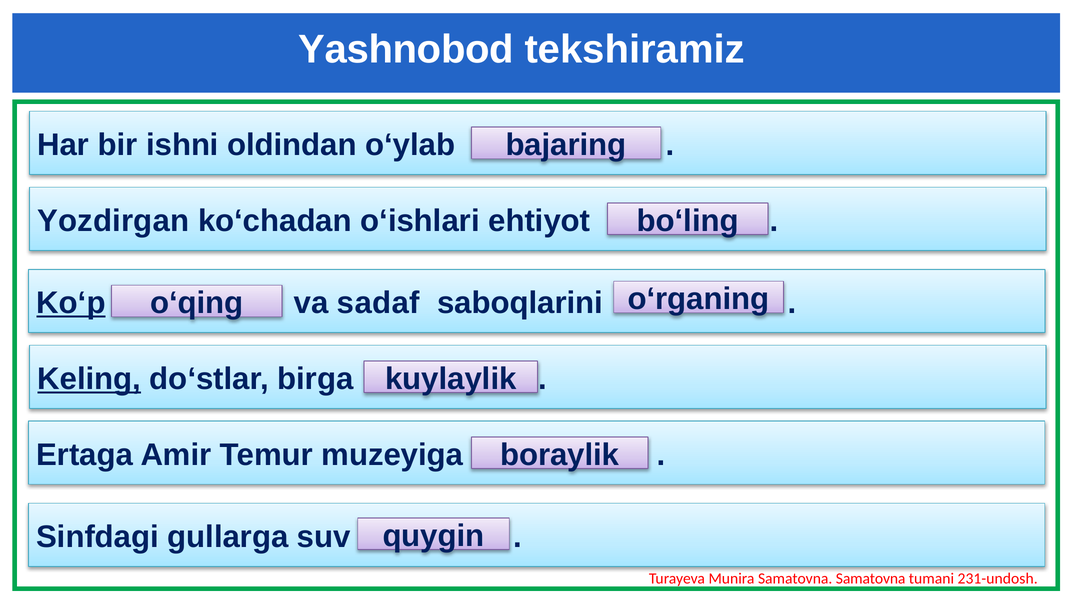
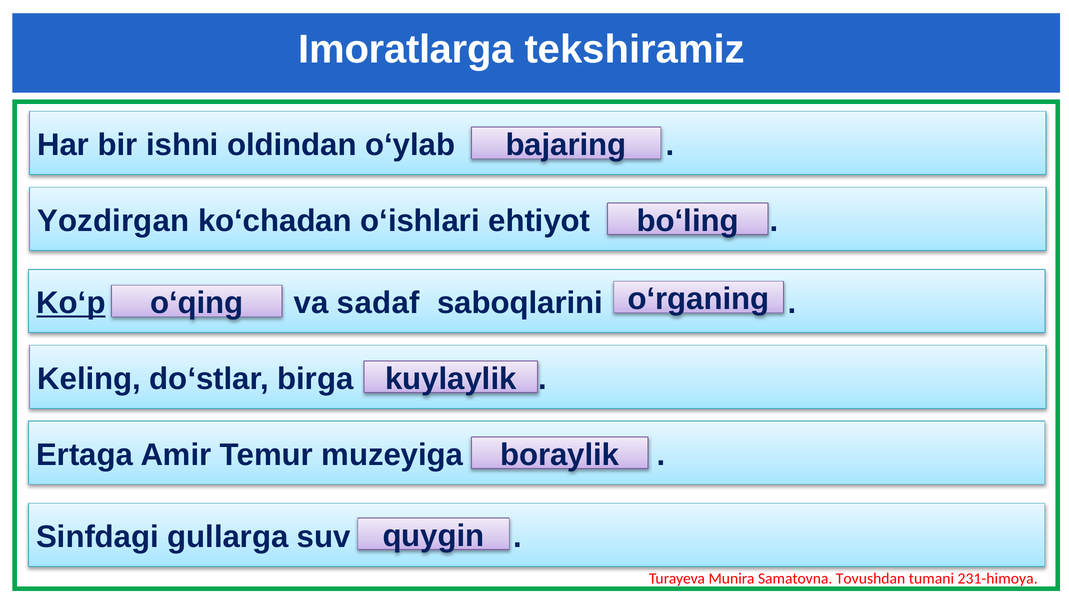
Yashnobod: Yashnobod -> Imoratlarga (406, 50)
Keling underline: present -> none (89, 379)
Samatovna Samatovna: Samatovna -> Tovushdan (871, 578)
231-undosh: 231-undosh -> 231-himoya (998, 578)
